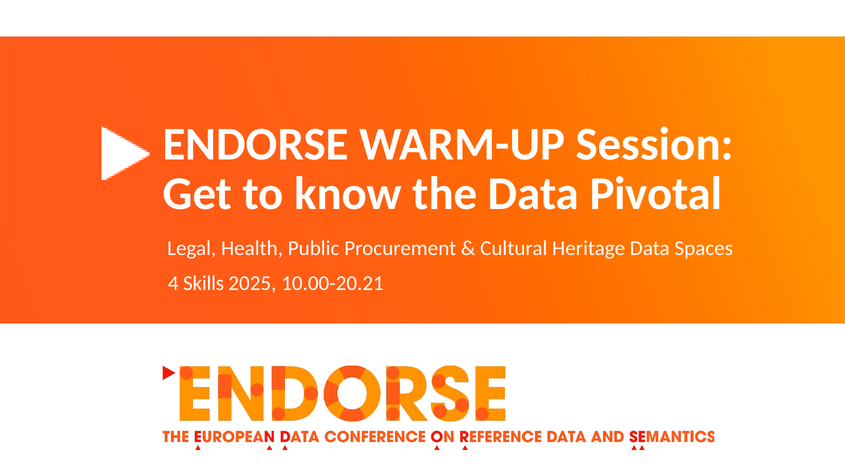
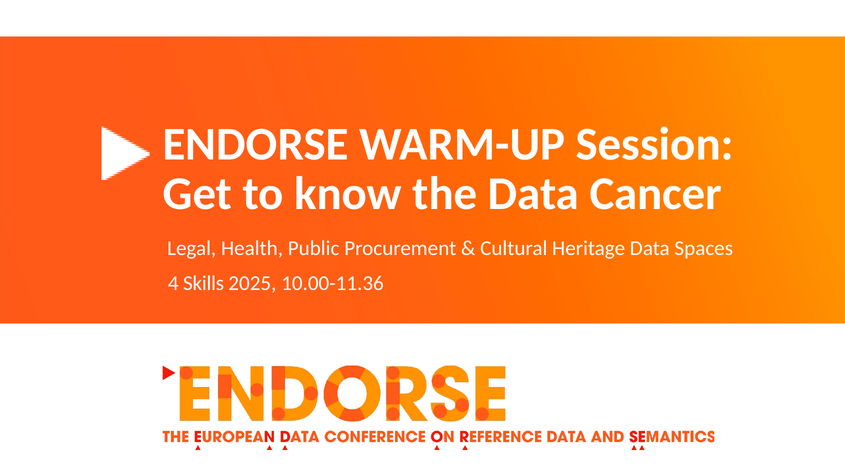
Pivotal: Pivotal -> Cancer (656, 194)
10.00-20.21: 10.00-20.21 -> 10.00-11.36 (333, 284)
